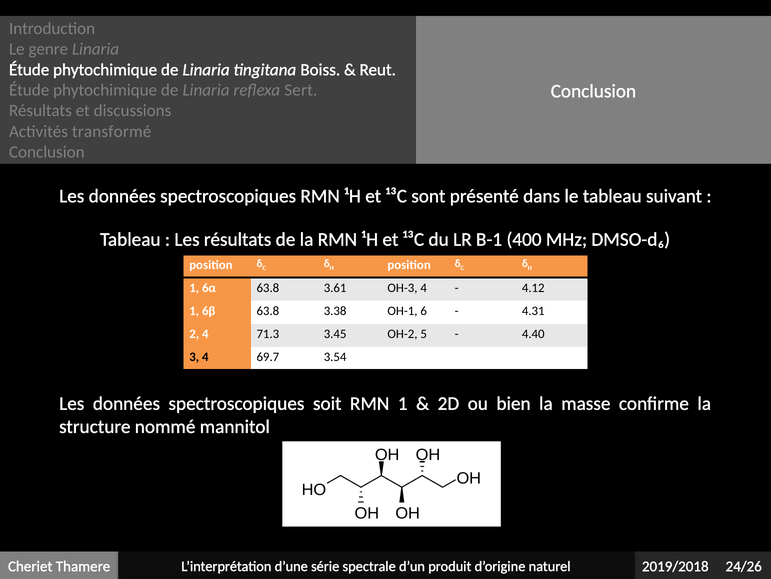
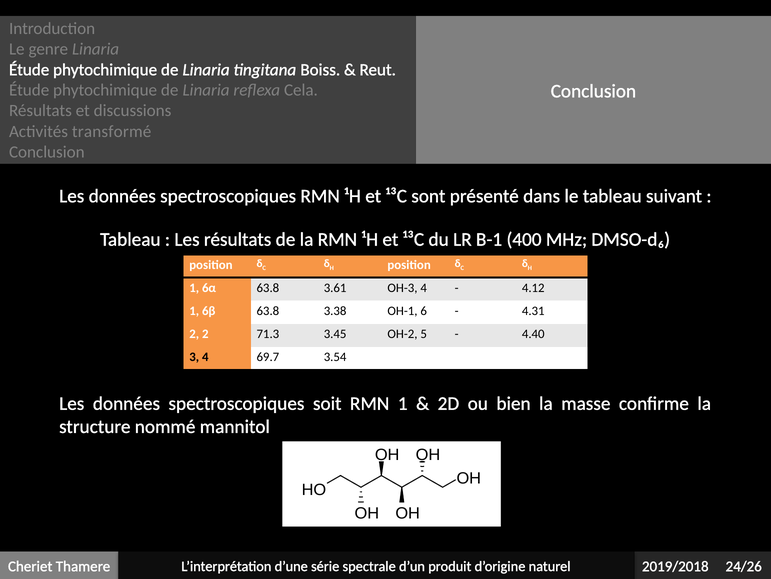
Sert: Sert -> Cela (301, 90)
2 4: 4 -> 2 (205, 334)
